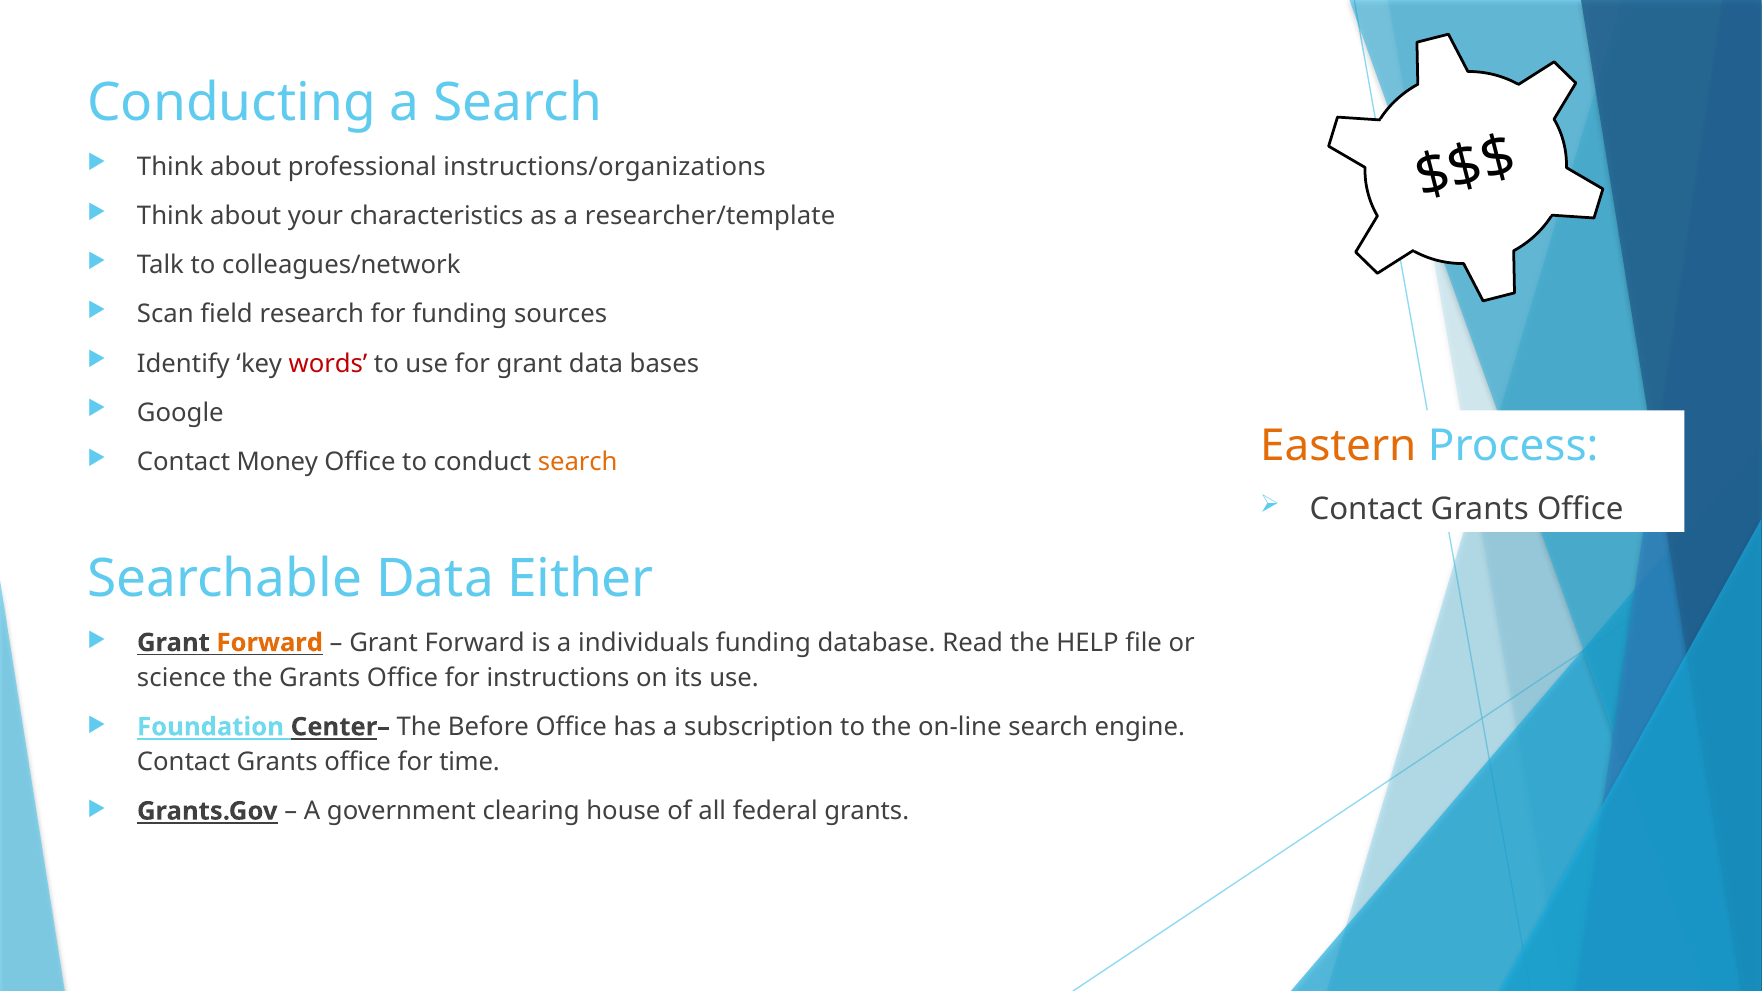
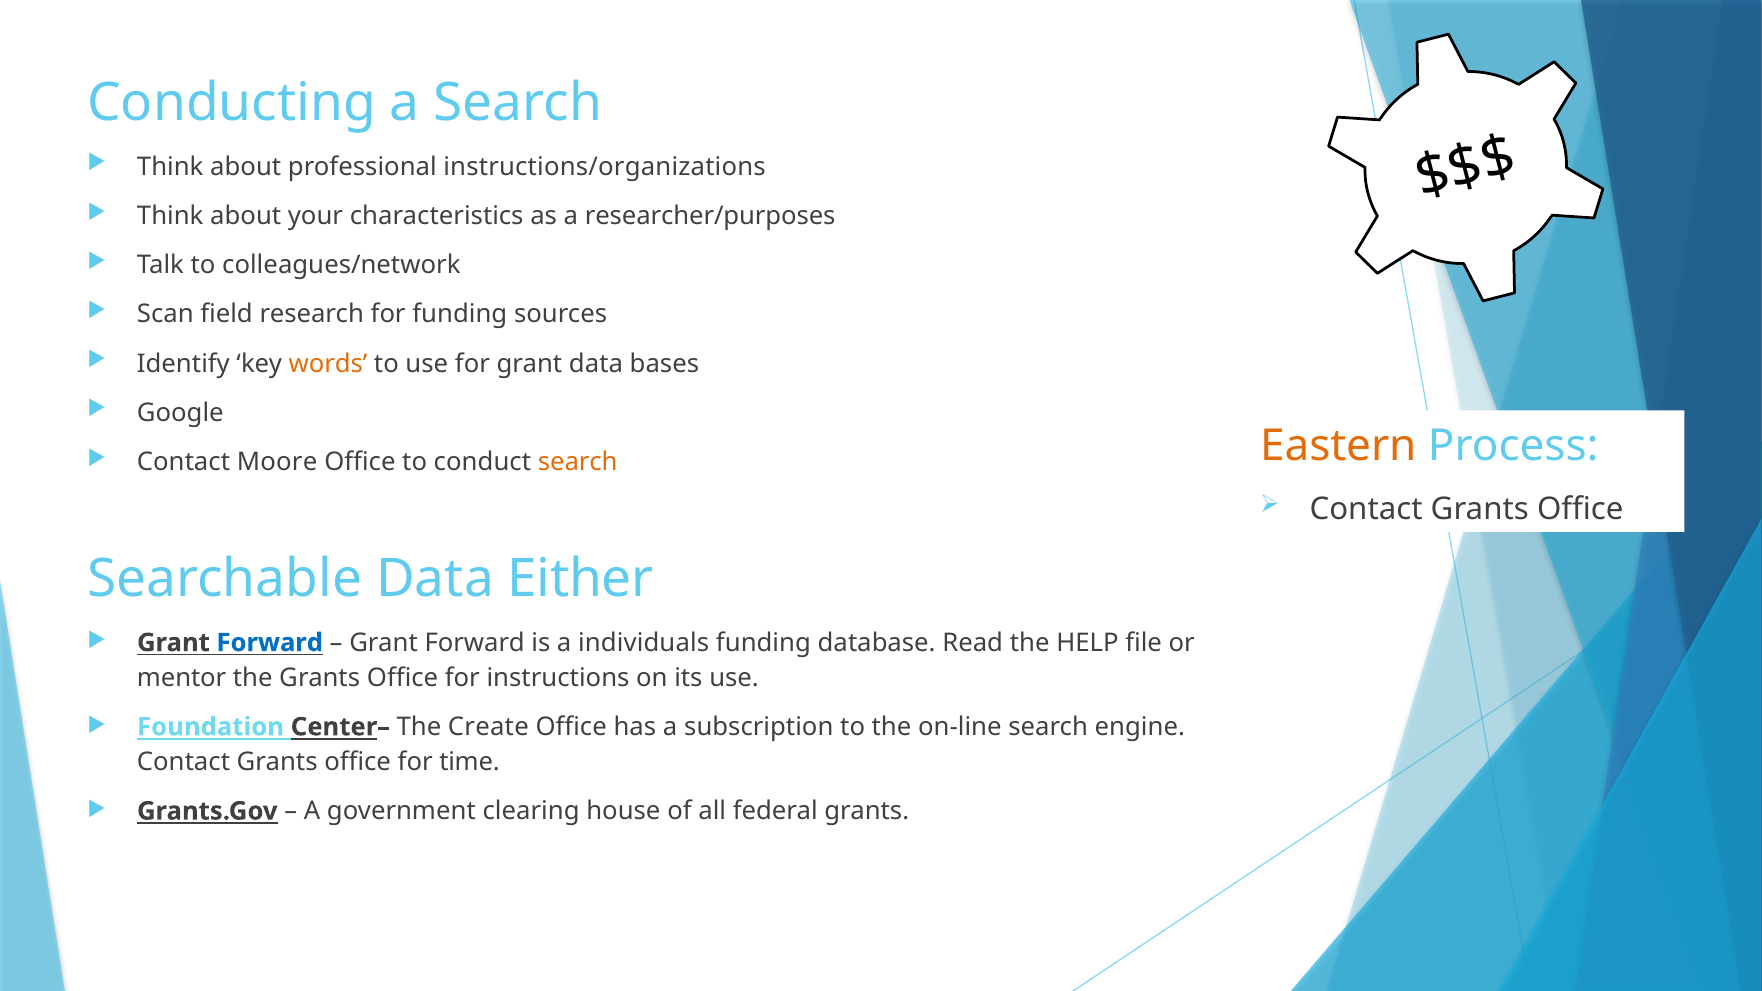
researcher/template: researcher/template -> researcher/purposes (710, 216)
words colour: red -> orange (328, 364)
Money: Money -> Moore (277, 462)
Forward colour: orange -> blue (270, 643)
science: science -> mentor (182, 678)
Before: Before -> Create (488, 727)
